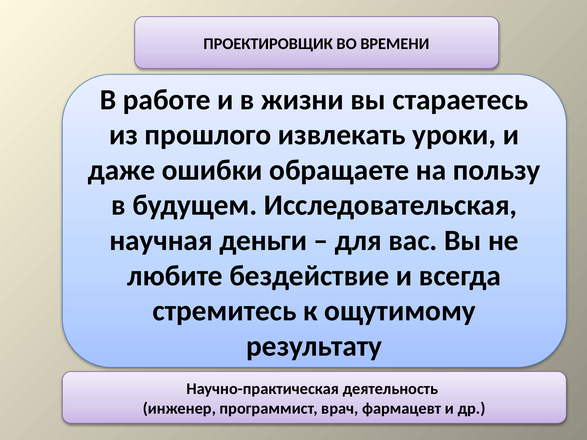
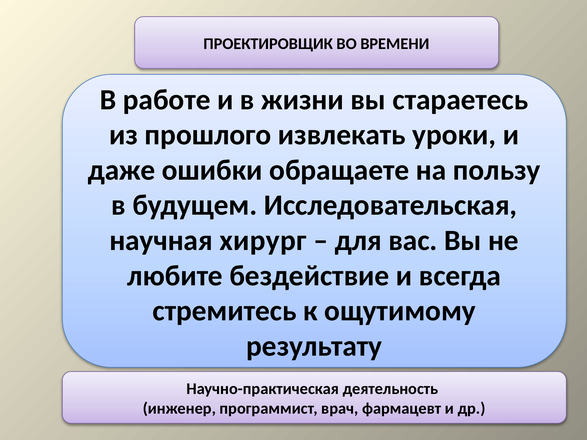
деньги: деньги -> хирург (263, 241)
